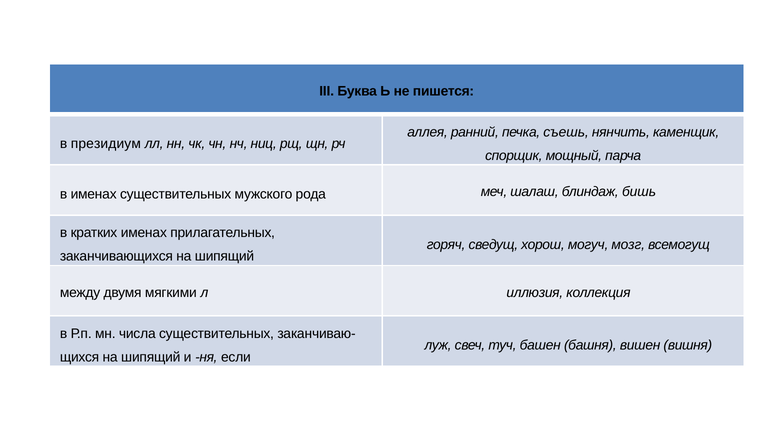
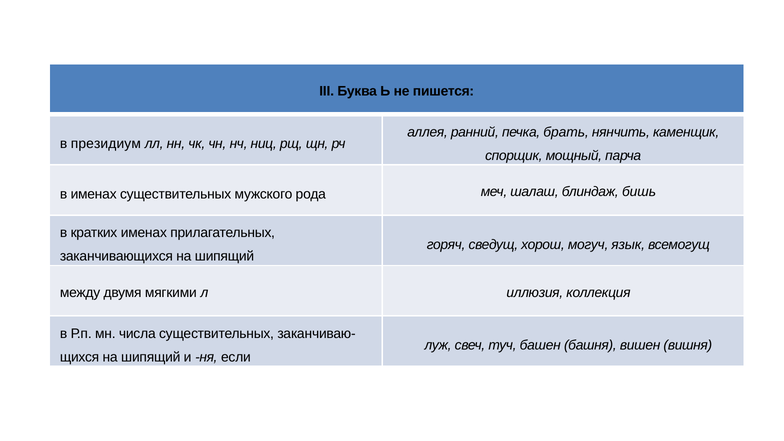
съешь: съешь -> брать (566, 132)
мозг: мозг -> язык (628, 245)
